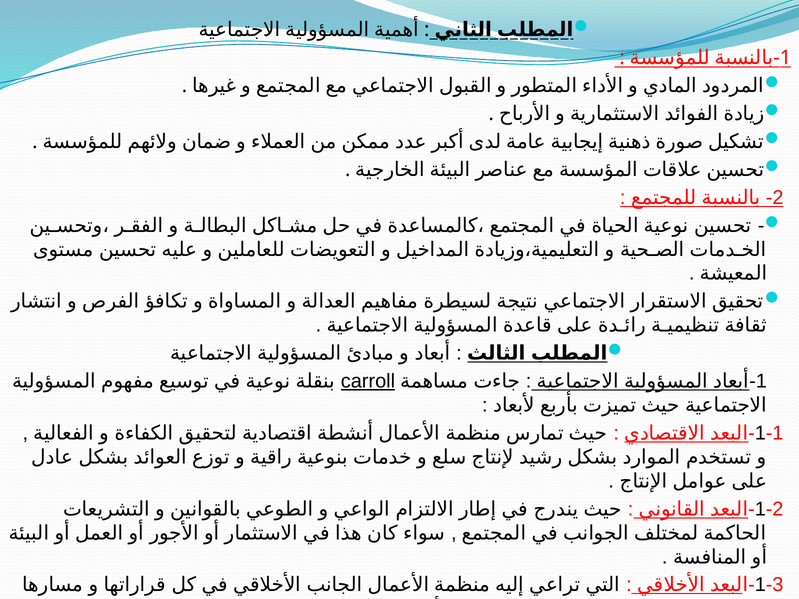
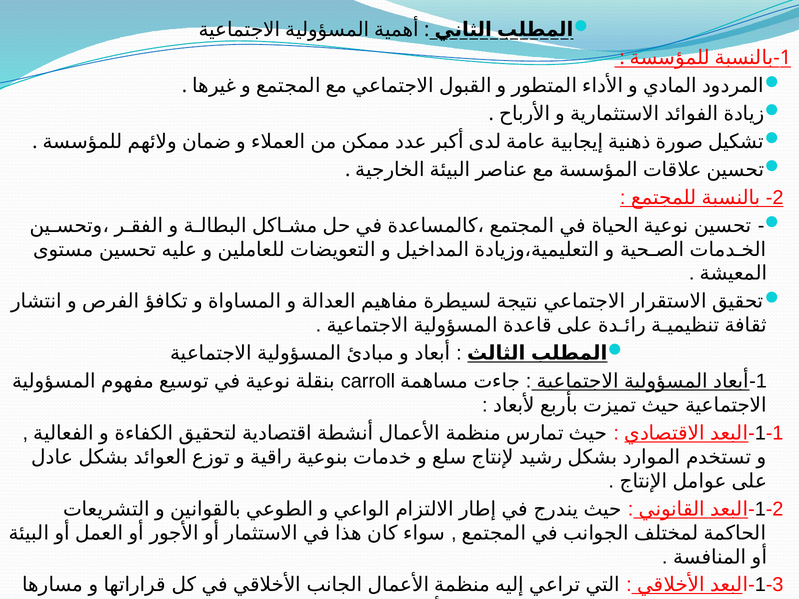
carroll underline: present -> none (368, 381)
